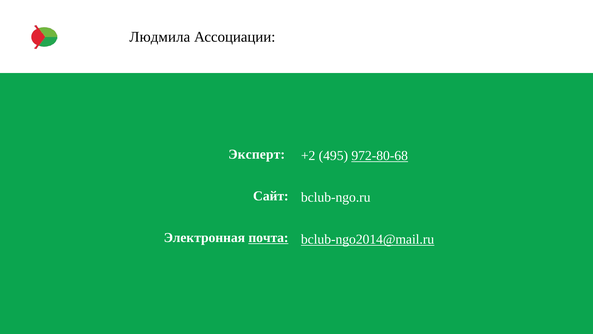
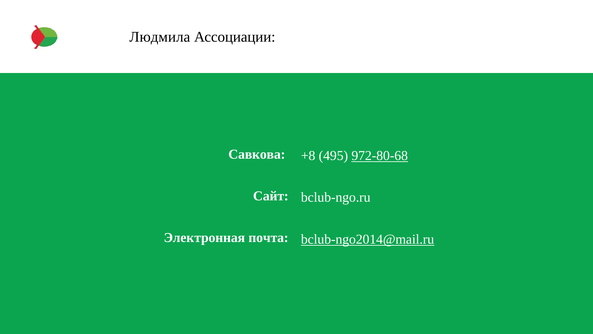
Эксперт: Эксперт -> Савкова (257, 154)
+2: +2 -> +8 (308, 156)
почта underline: present -> none (268, 237)
